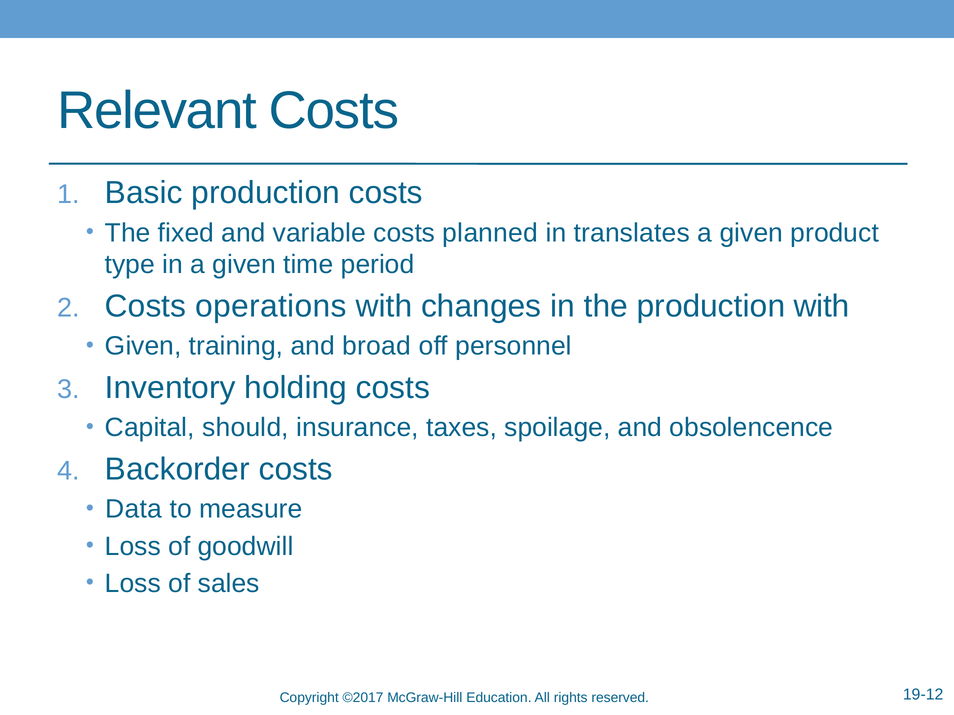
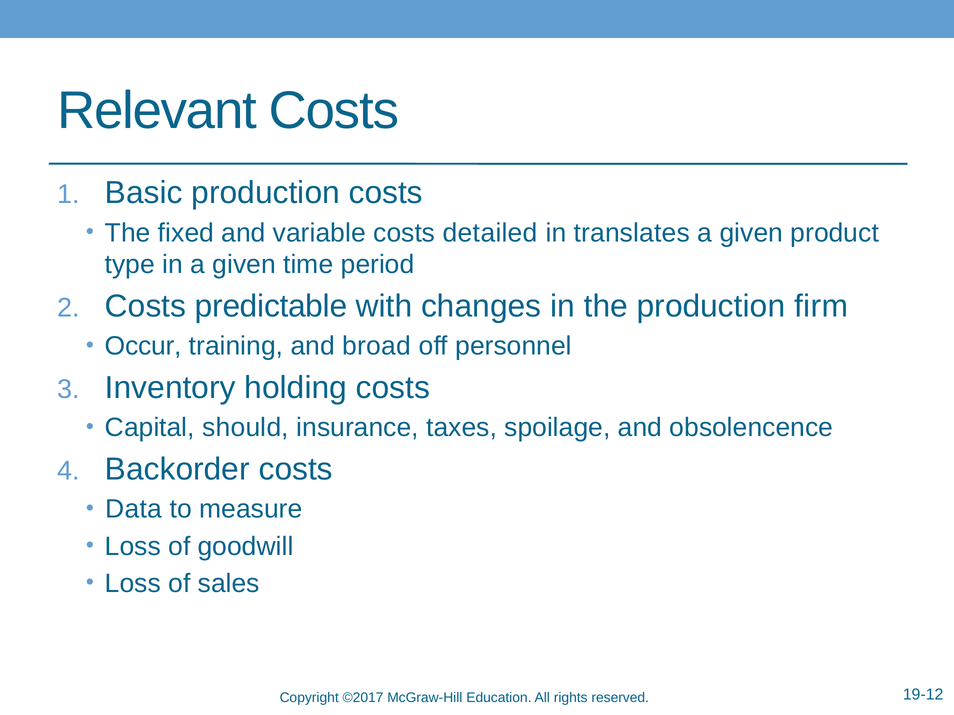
planned: planned -> detailed (490, 233)
operations: operations -> predictable (271, 306)
production with: with -> firm (821, 306)
Given: Given -> Occur (143, 346)
